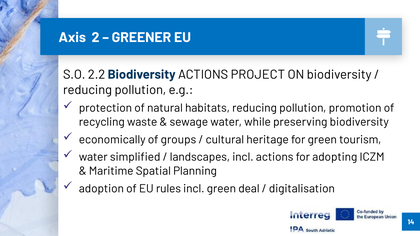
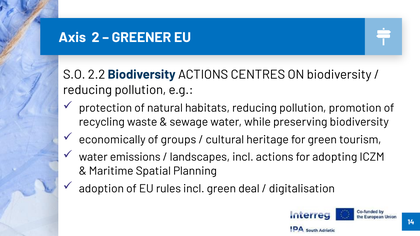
PROJECT: PROJECT -> CENTRES (258, 75)
simplified: simplified -> emissions (135, 157)
